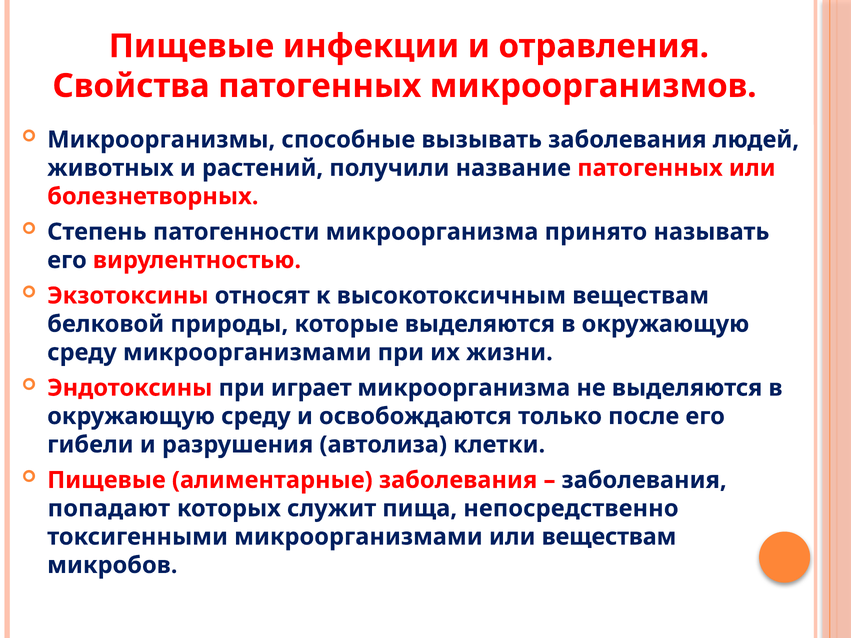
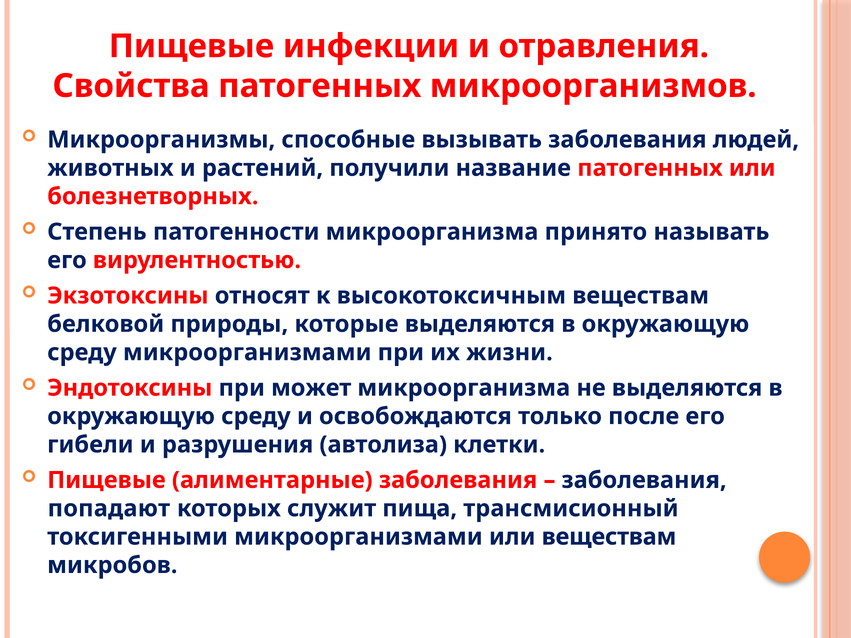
играет: играет -> может (311, 388)
непосредственно: непосредственно -> трансмисионный (571, 509)
